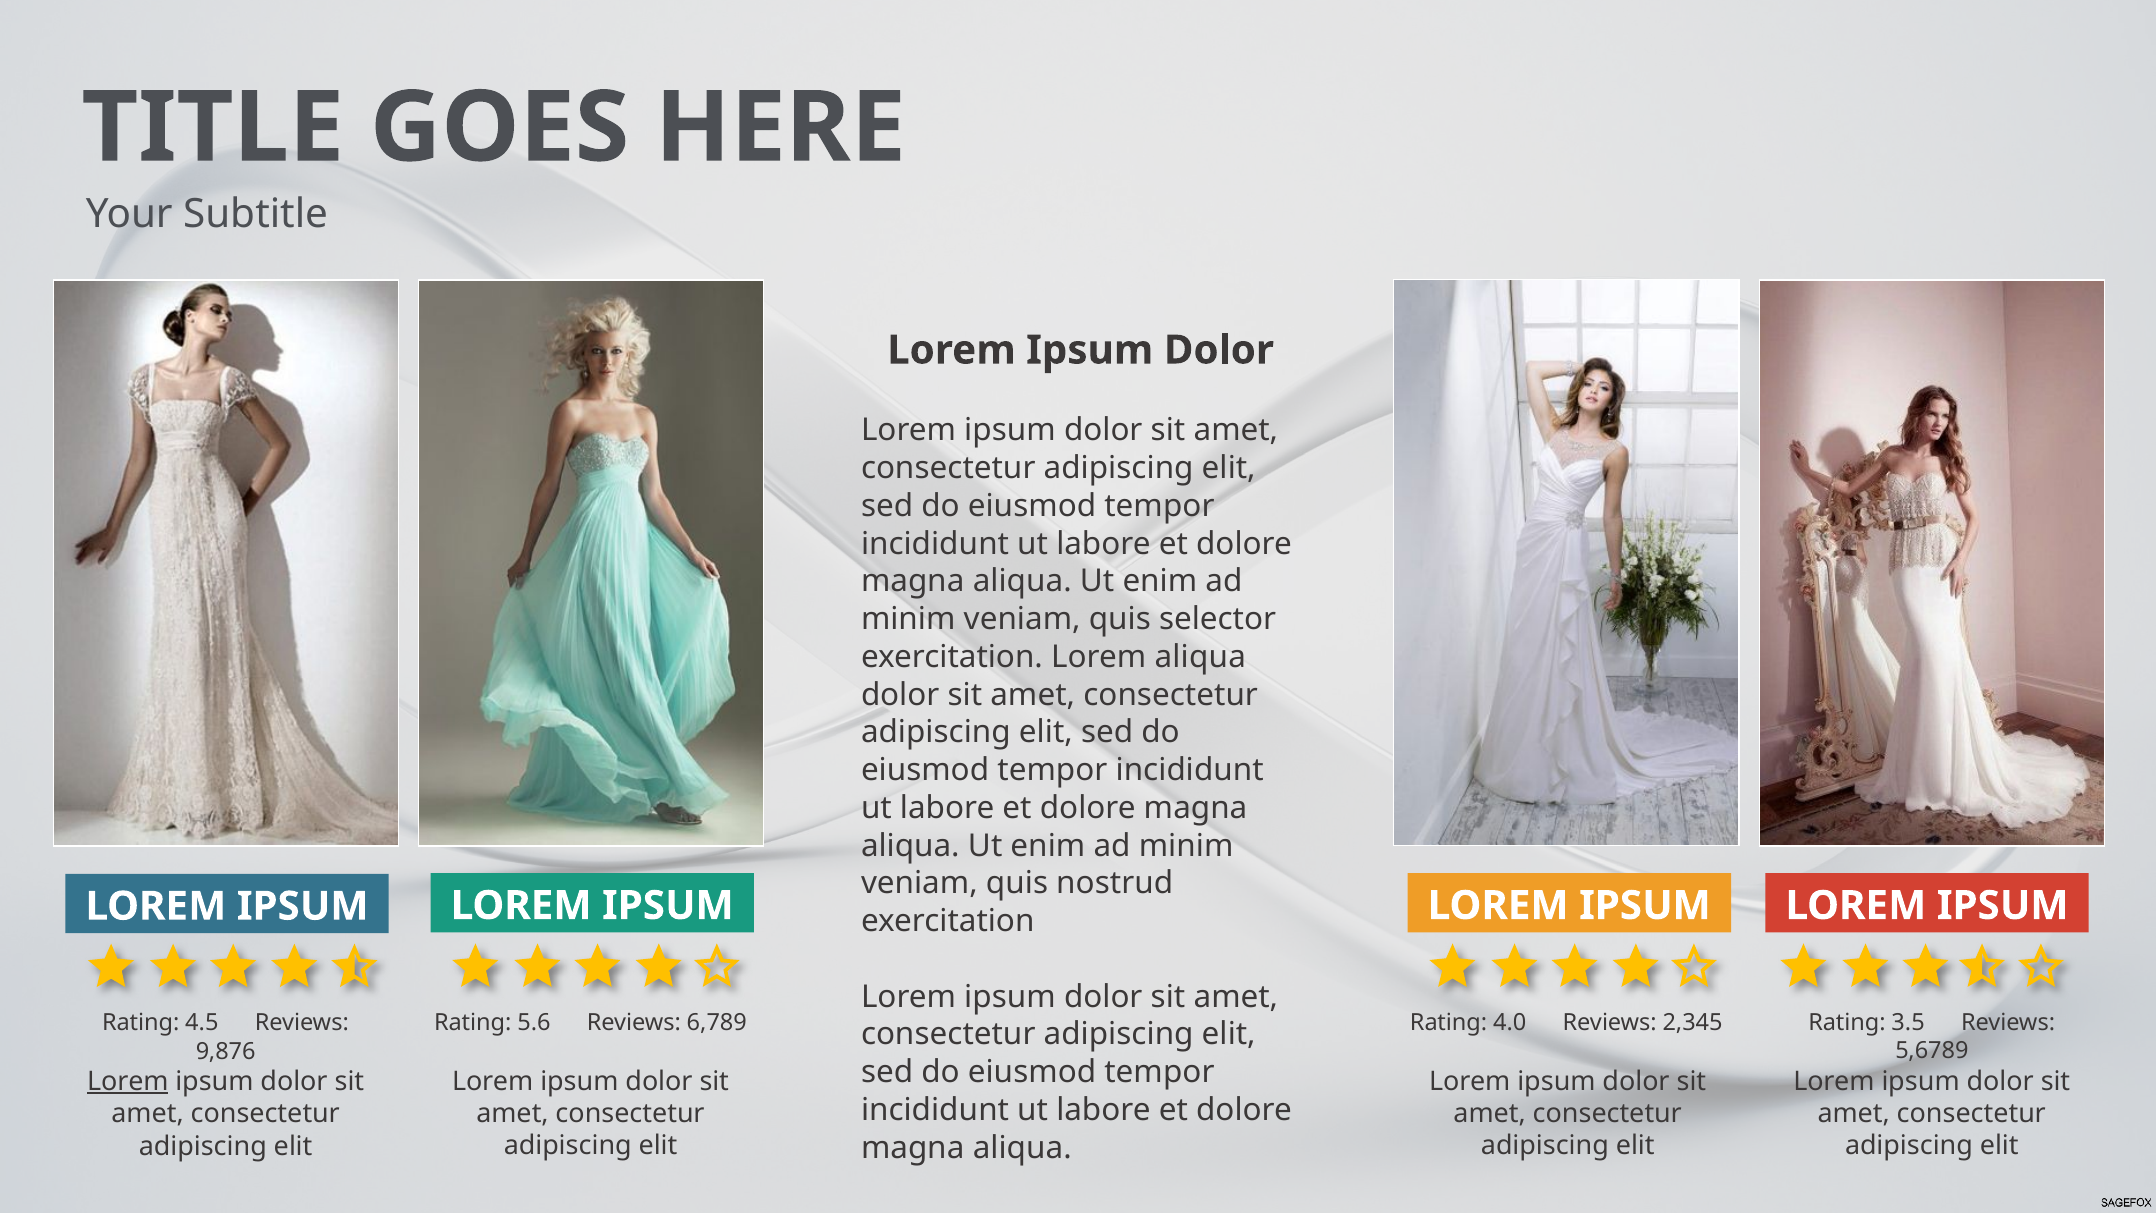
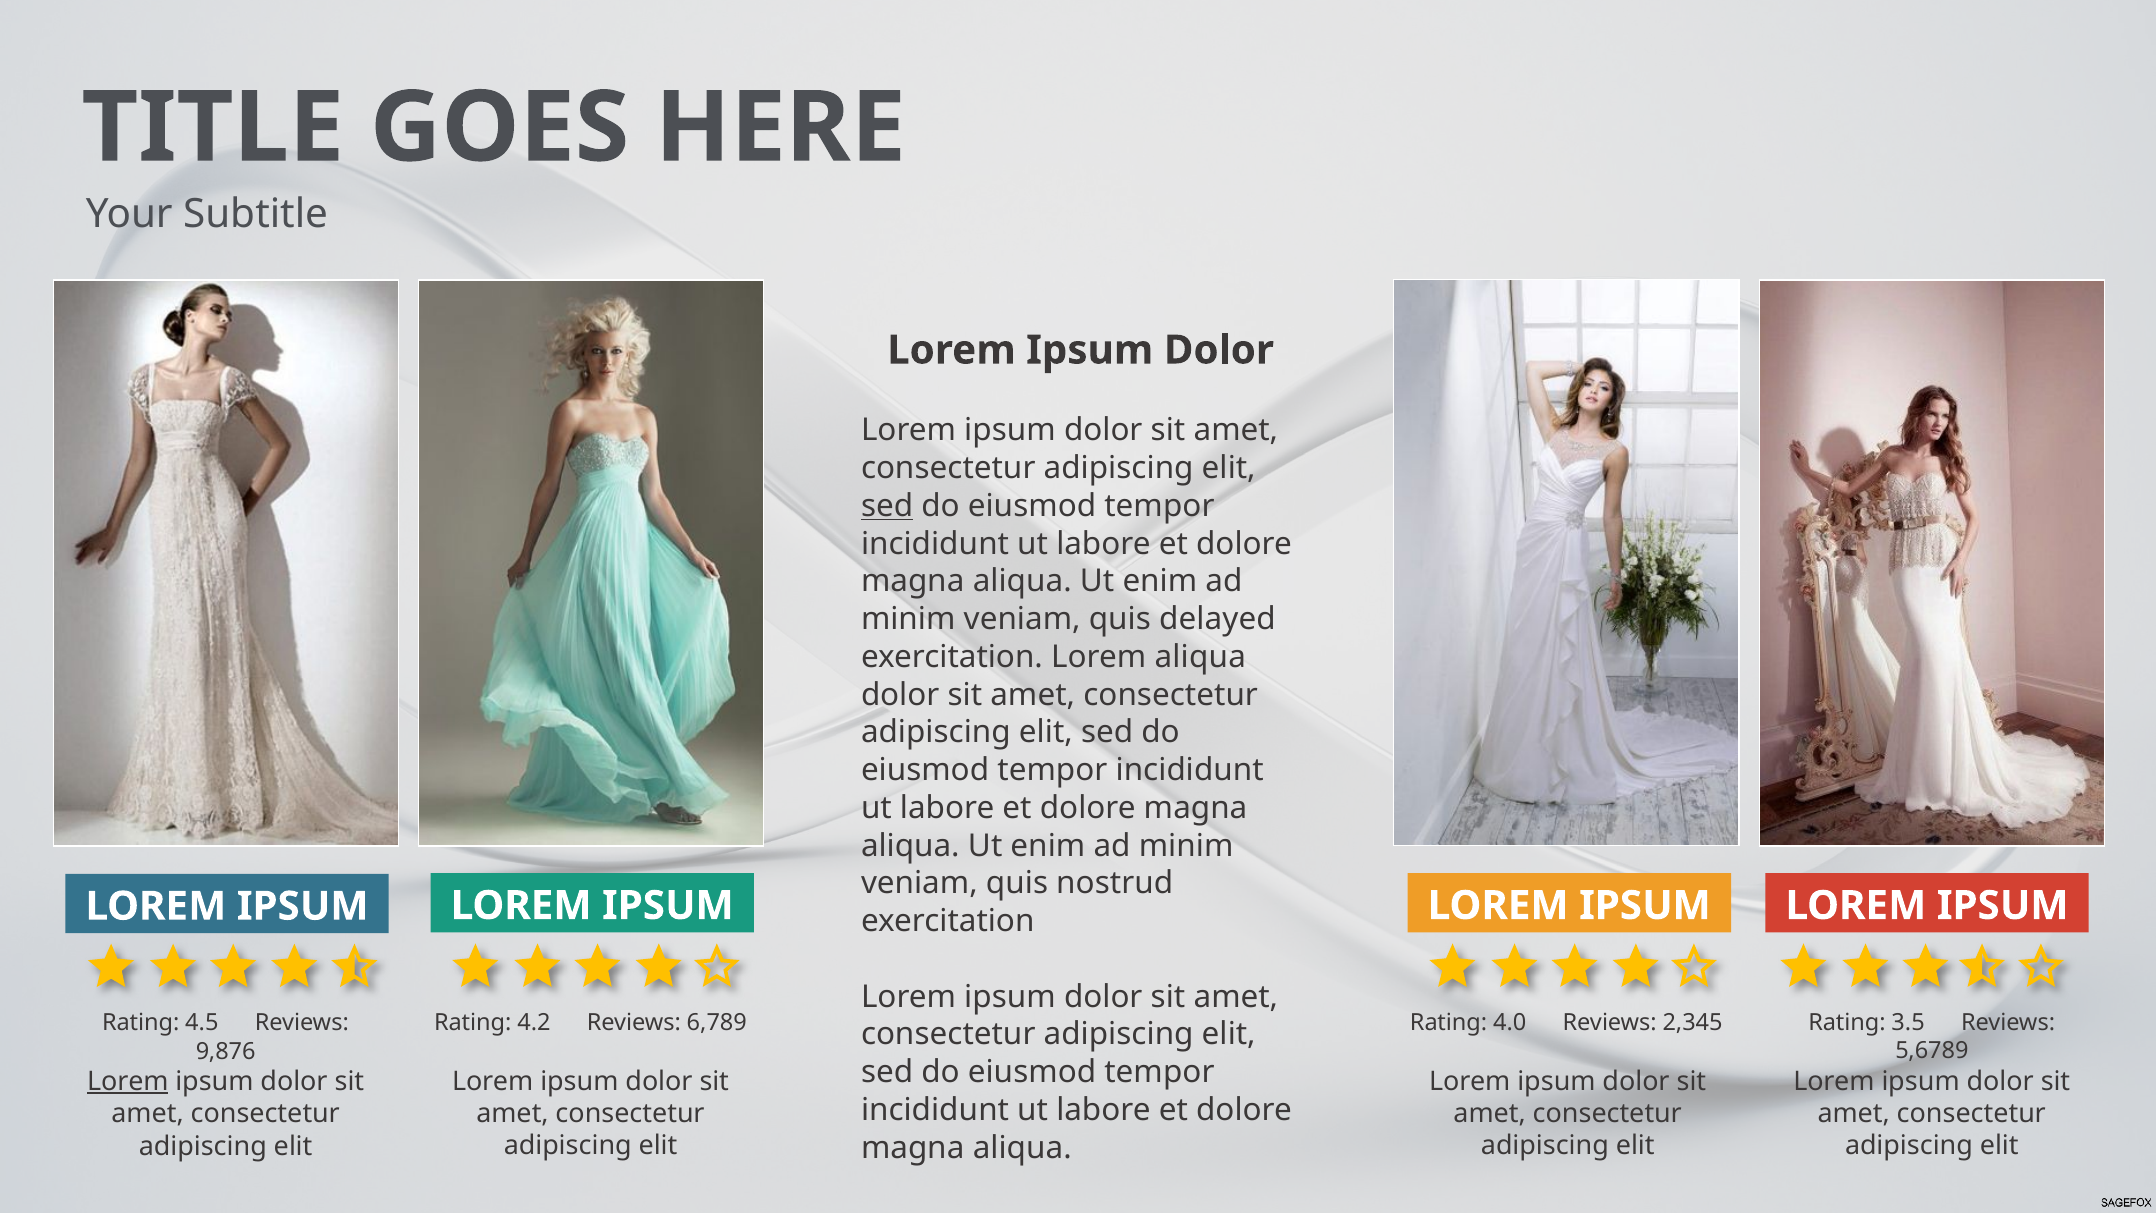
sed underline: none -> present (887, 506)
selector: selector -> delayed (1217, 619)
5.6: 5.6 -> 4.2 (534, 1023)
